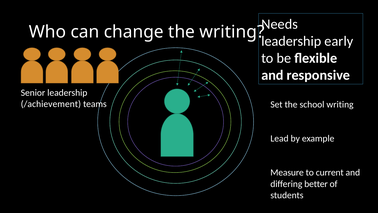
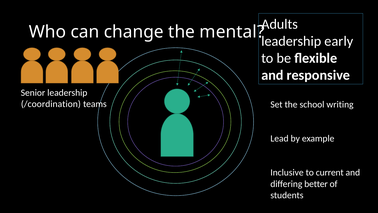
Needs: Needs -> Adults (280, 24)
the writing: writing -> mental (232, 32)
/achievement: /achievement -> /coordination (51, 104)
Measure: Measure -> Inclusive (287, 172)
